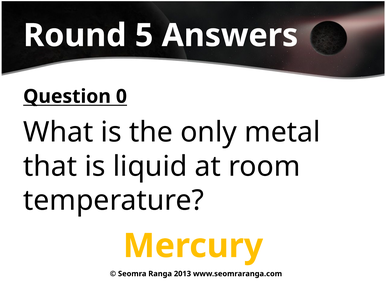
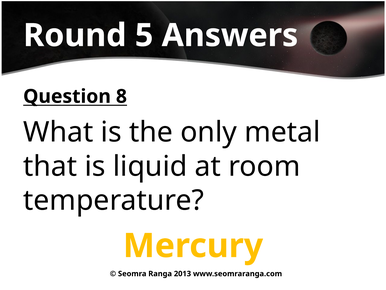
0: 0 -> 8 (121, 96)
